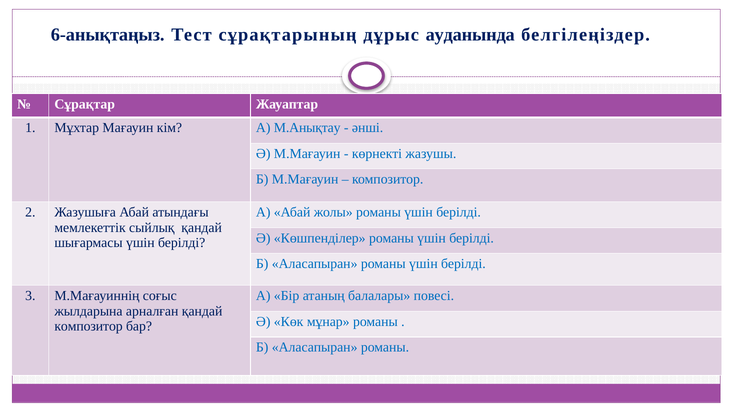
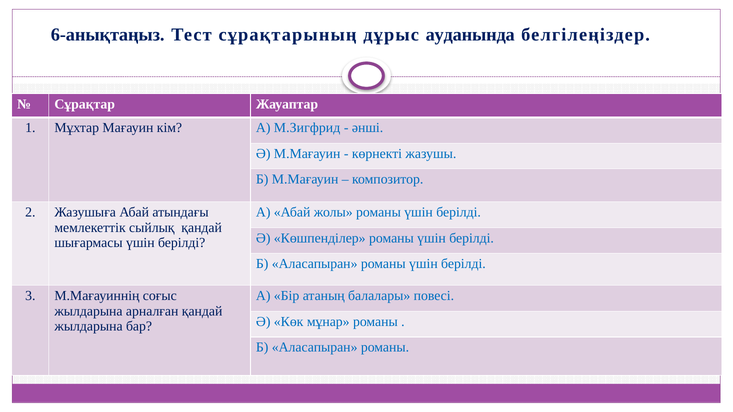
М.Анықтау: М.Анықтау -> М.Зигфрид (307, 128)
композитор: композитор -> жылдарына (89, 327)
